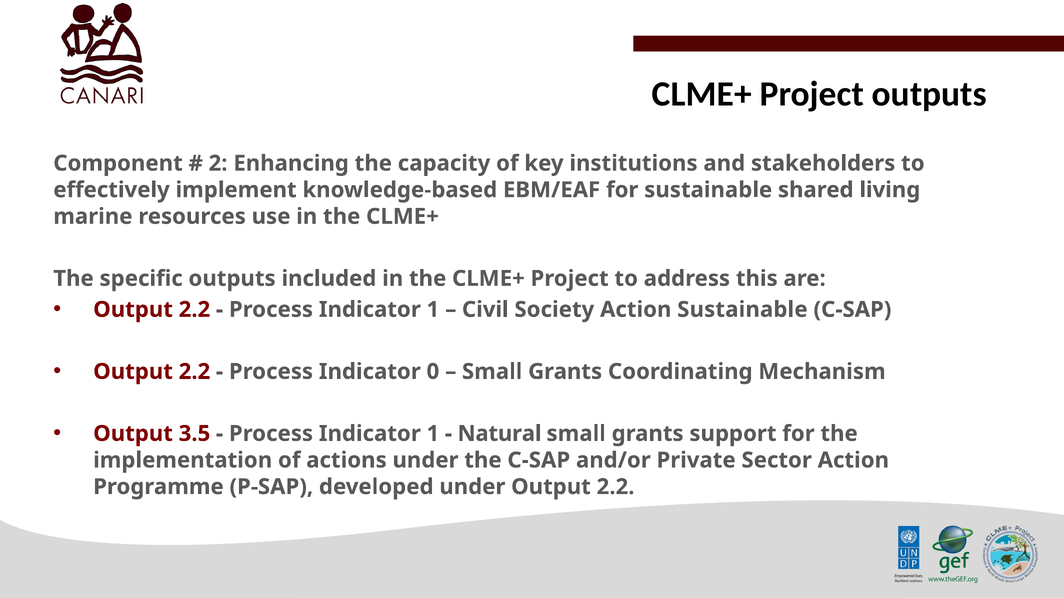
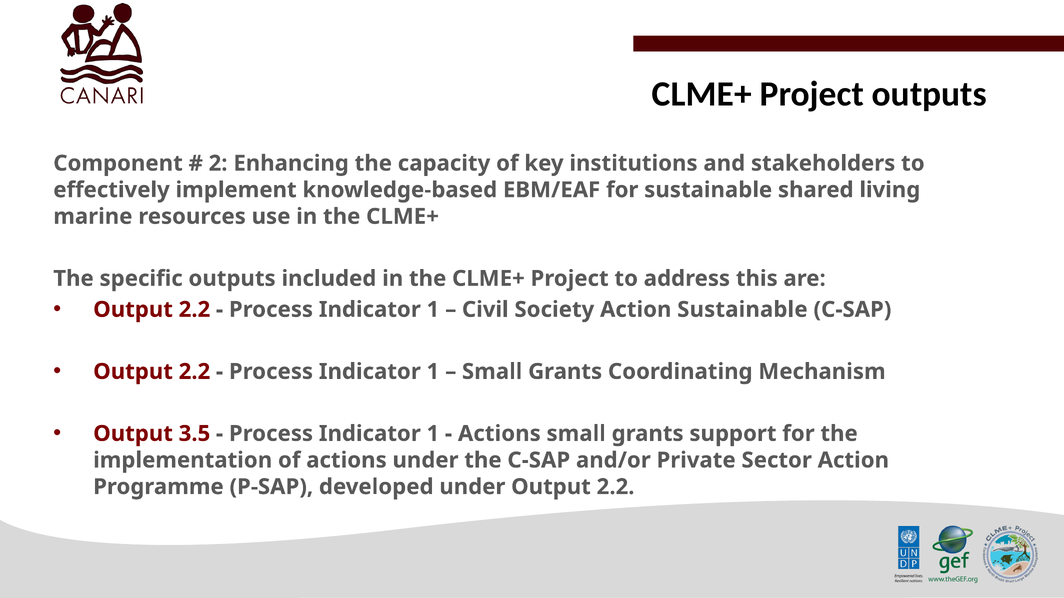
0: 0 -> 1 (433, 372)
Natural: Natural -> Actions (499, 434)
